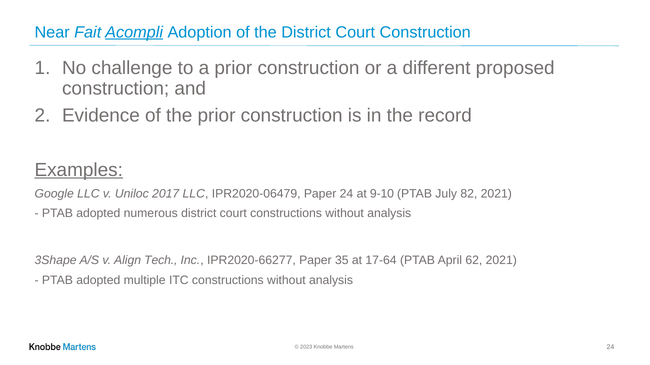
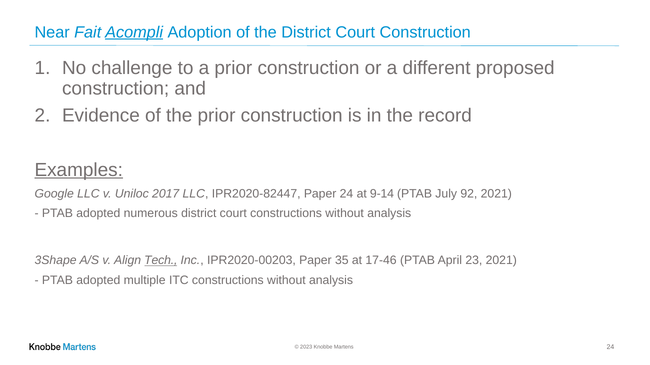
IPR2020-06479: IPR2020-06479 -> IPR2020-82447 (256, 194)
9-10: 9-10 -> 9-14 (382, 194)
82: 82 -> 92 (469, 194)
Tech underline: none -> present (161, 261)
IPR2020-66277: IPR2020-66277 -> IPR2020-00203 (251, 261)
17-64: 17-64 -> 17-46 (381, 261)
62: 62 -> 23 (474, 261)
